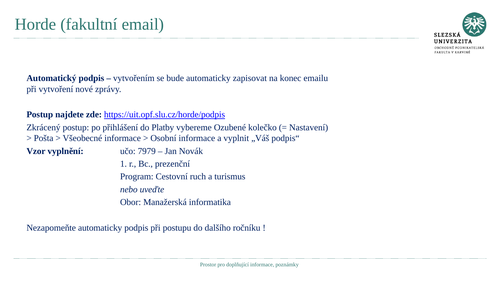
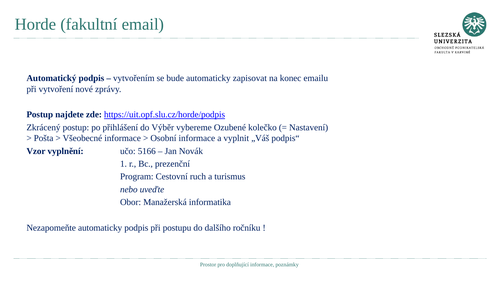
Platby: Platby -> Výběr (163, 127)
7979: 7979 -> 5166 (147, 151)
